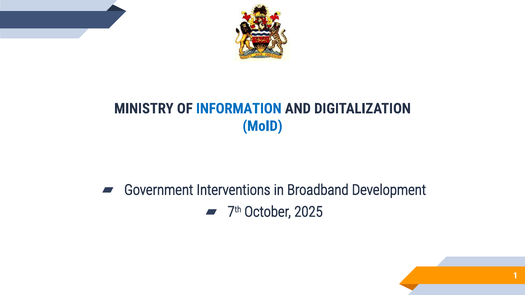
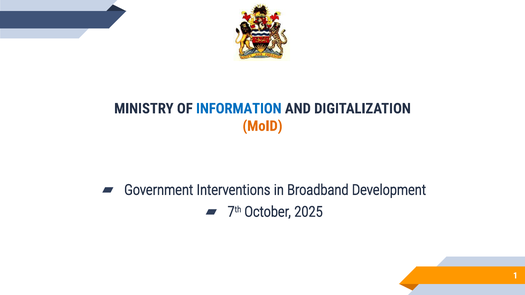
MoID colour: blue -> orange (262, 126)
